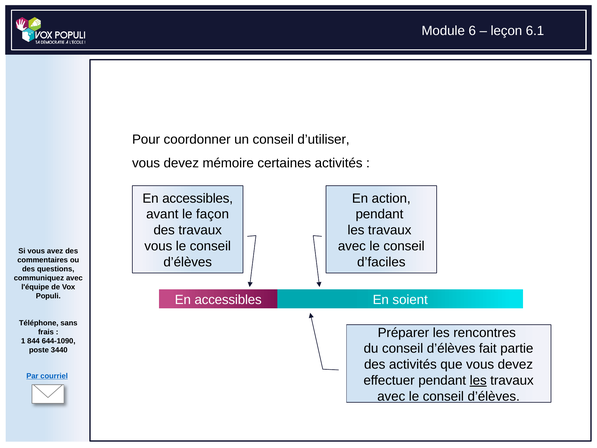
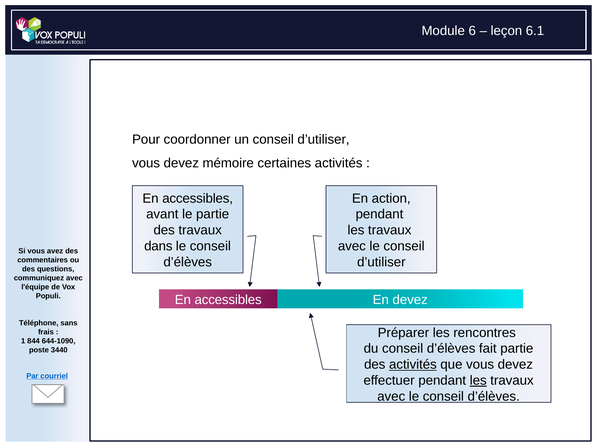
le façon: façon -> partie (213, 214)
vous: vous -> dans (158, 246)
d’faciles: d’faciles -> d’utiliser (381, 262)
En soient: soient -> devez (410, 300)
activités underline: none -> present (413, 364)
